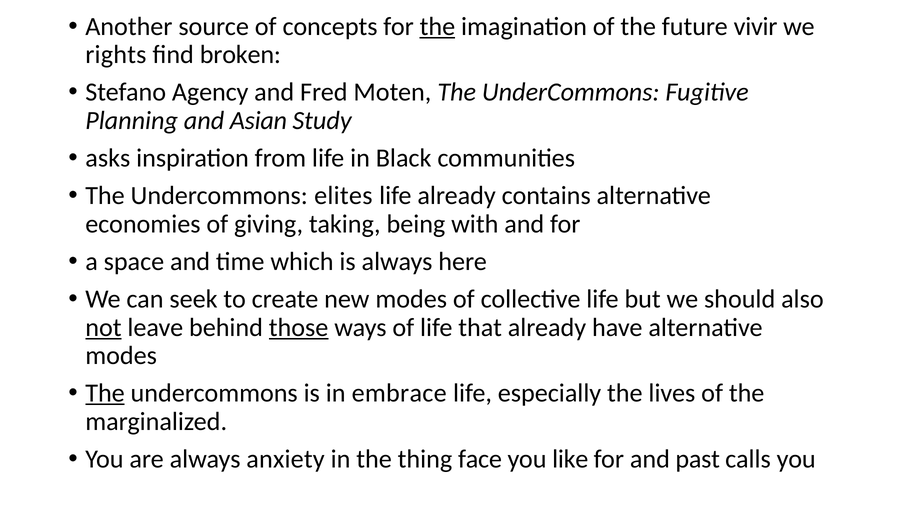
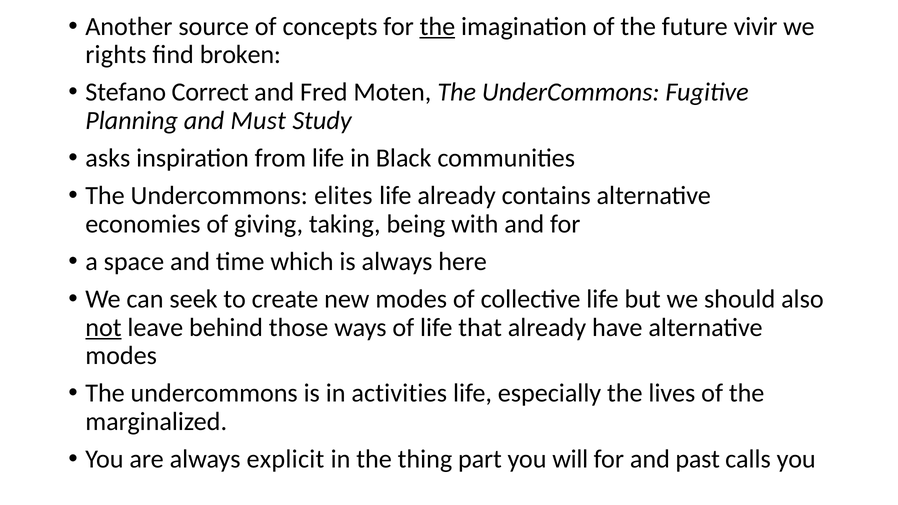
Agency: Agency -> Correct (210, 92)
Asian: Asian -> Must (258, 121)
those underline: present -> none (299, 327)
The underline: present -> none (105, 393)
embrace: embrace -> activities (399, 393)
anxiety: anxiety -> explicit (285, 459)
face: face -> part (480, 459)
like: like -> will (570, 459)
